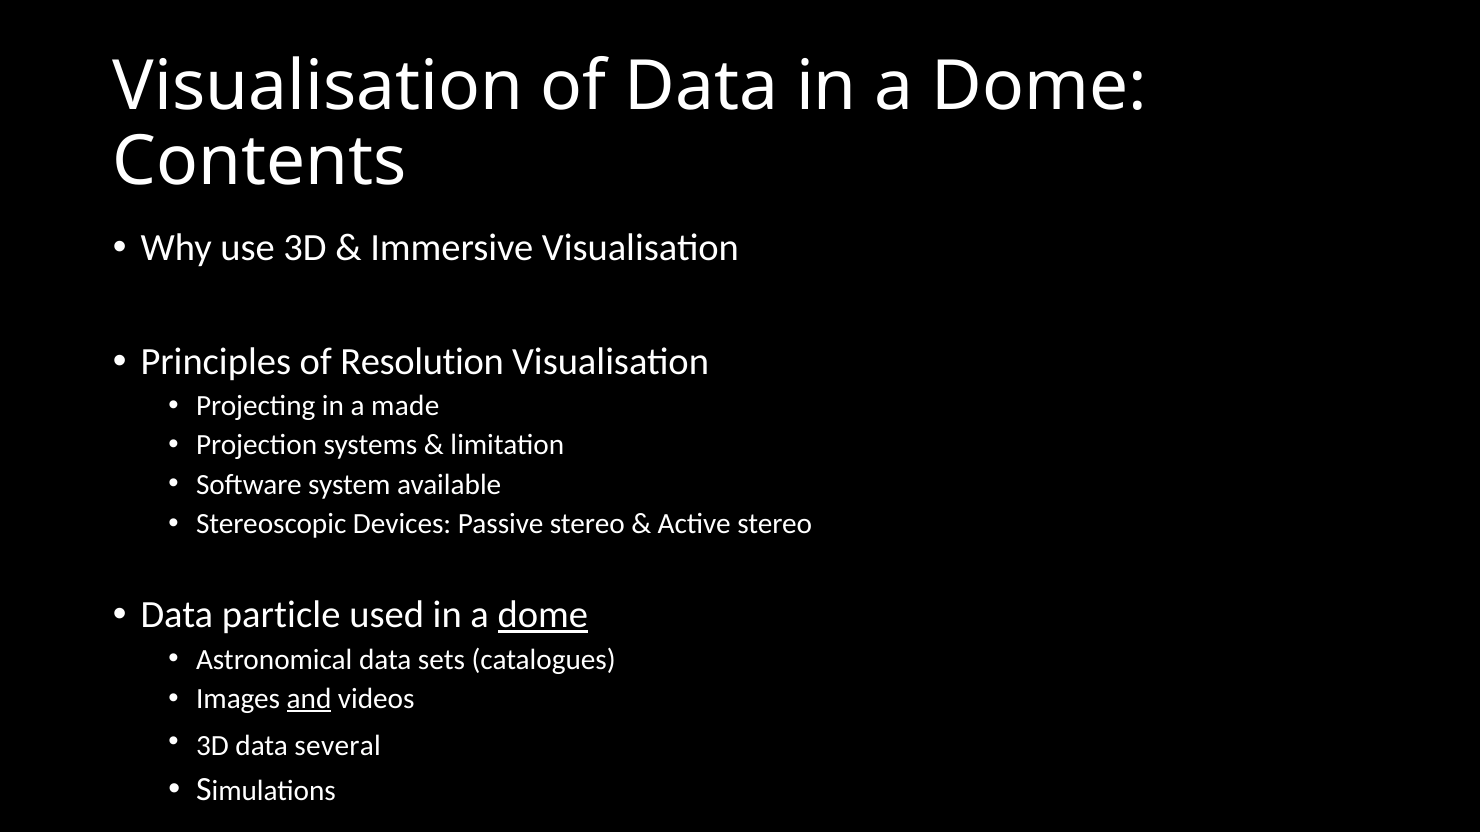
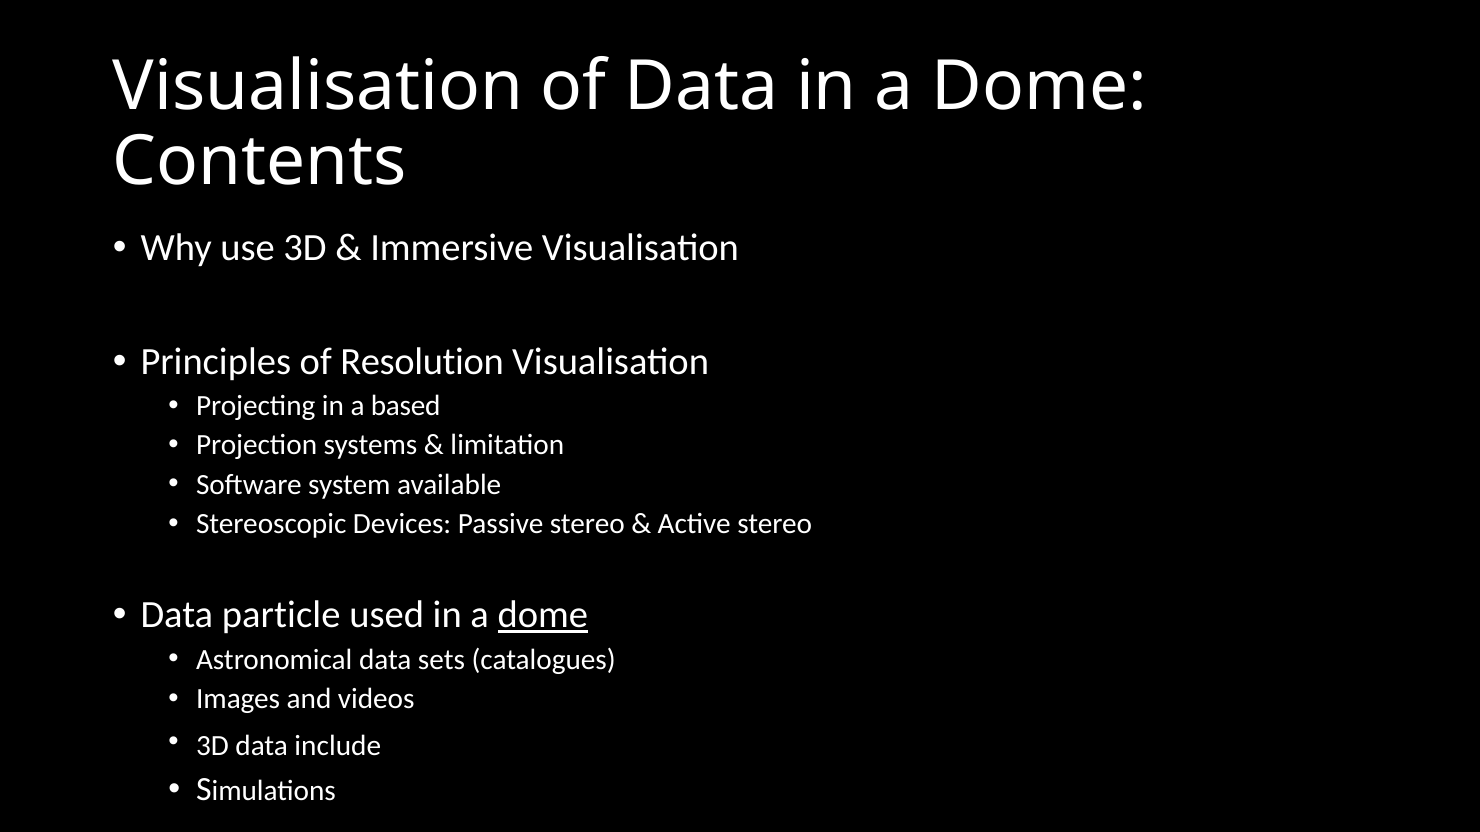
made: made -> based (406, 406)
and underline: present -> none (309, 699)
several: several -> include (338, 746)
